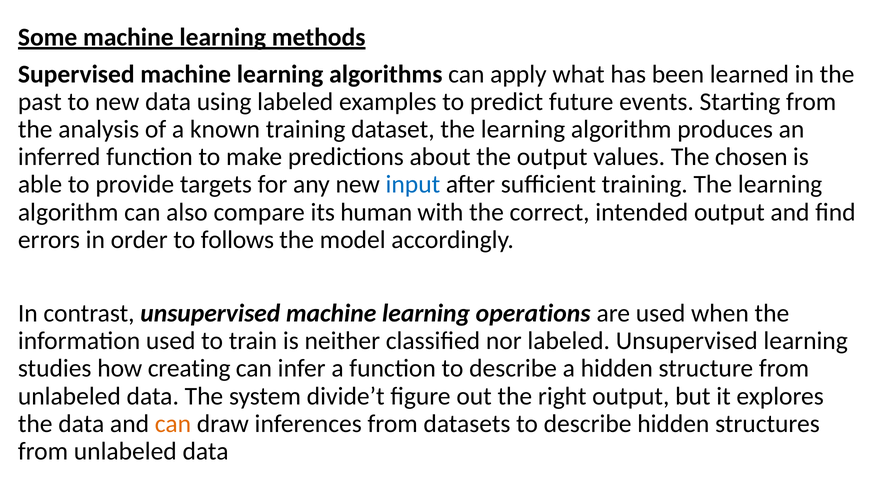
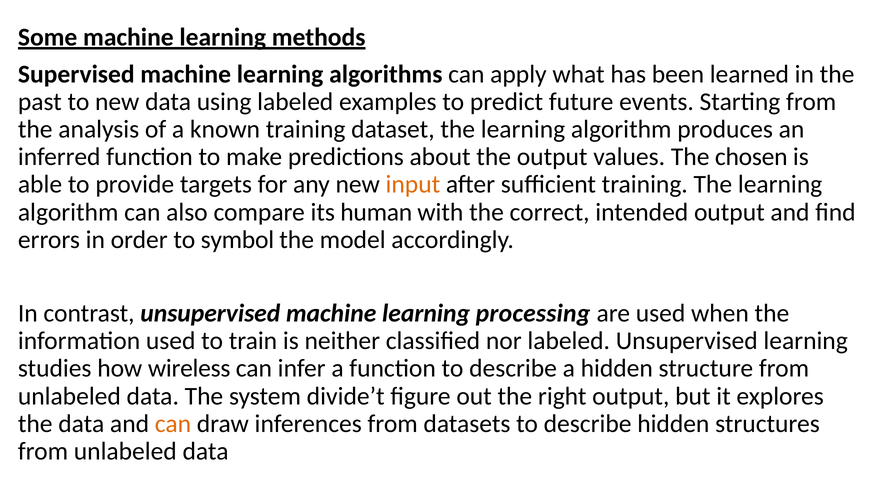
input colour: blue -> orange (413, 185)
follows: follows -> symbol (237, 240)
operations: operations -> processing (533, 313)
creating: creating -> wireless (189, 369)
